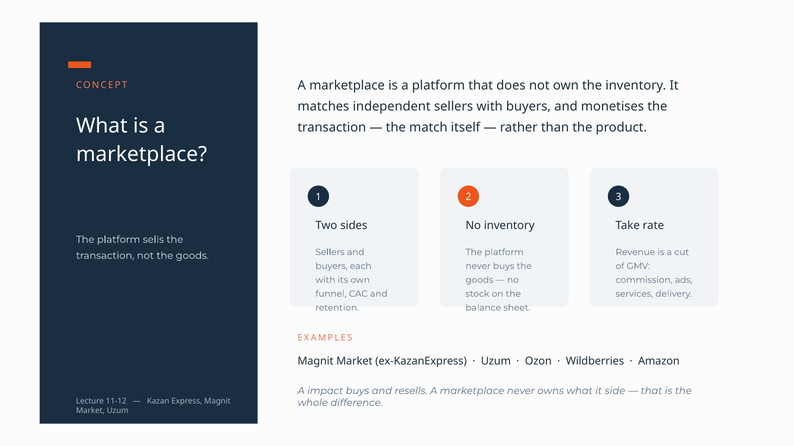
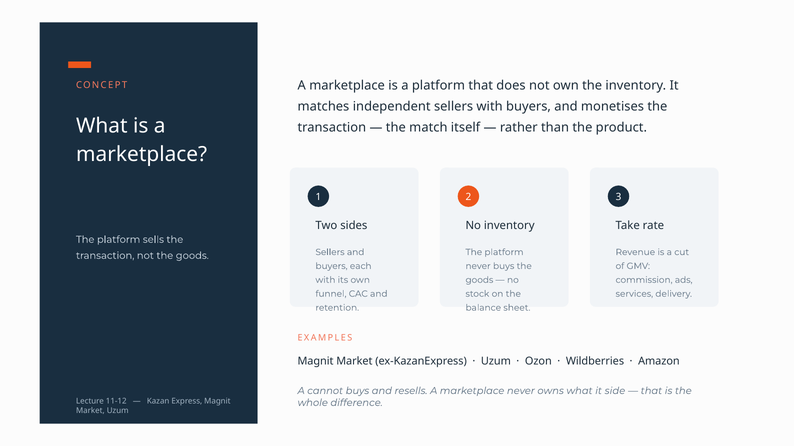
impact: impact -> cannot (325, 391)
